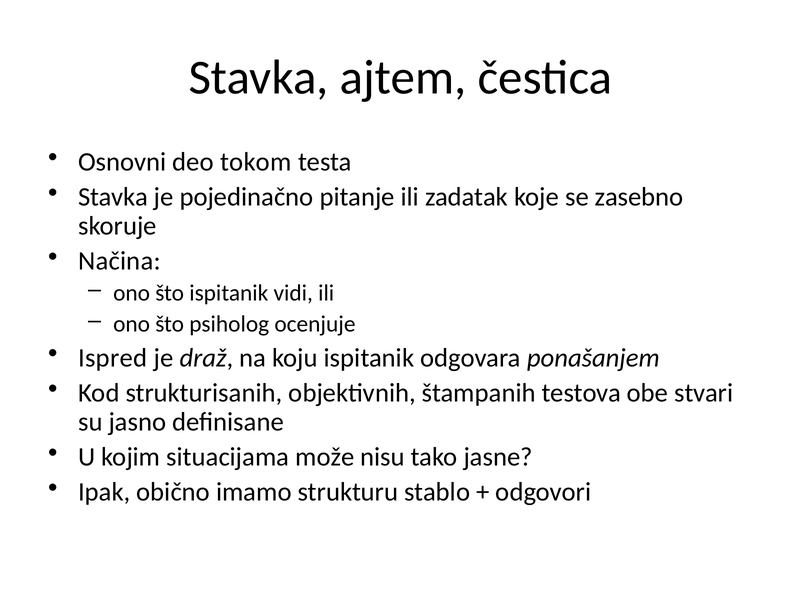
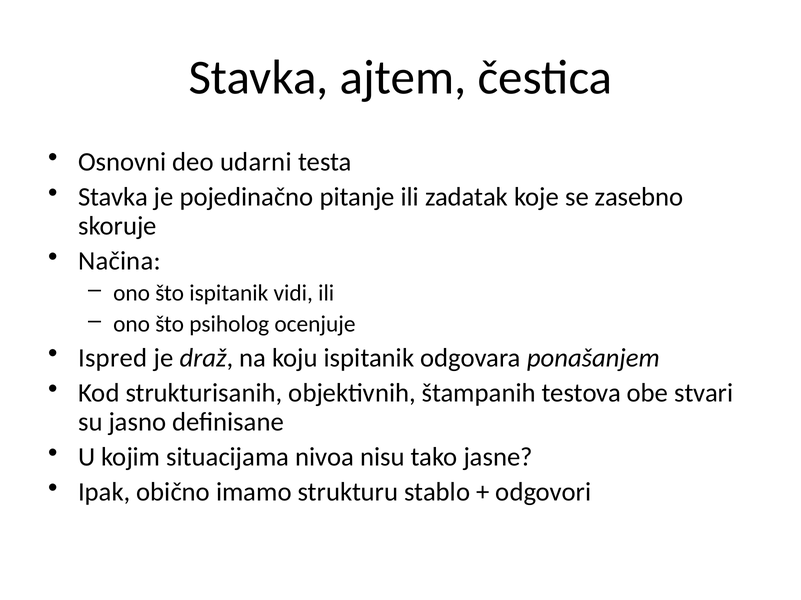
tokom: tokom -> udarni (256, 162)
može: može -> nivoa (325, 458)
